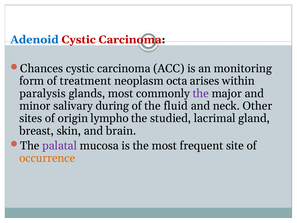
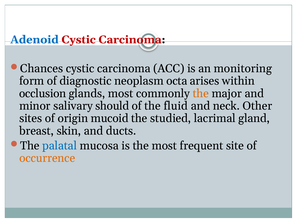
treatment: treatment -> diagnostic (86, 81)
paralysis: paralysis -> occlusion (43, 93)
the colour: purple -> orange (201, 93)
during: during -> should (112, 106)
lympho: lympho -> mucoid (110, 118)
brain: brain -> ducts (121, 131)
palatal colour: purple -> blue (60, 145)
